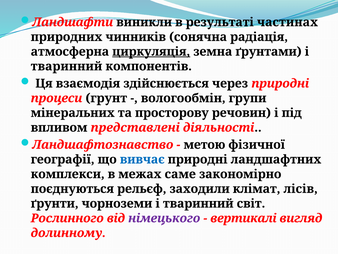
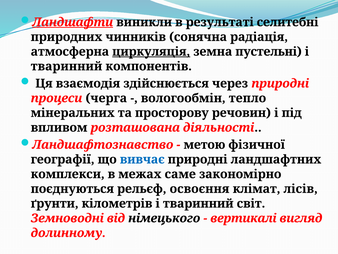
Ландшафти underline: none -> present (73, 22)
частинах: частинах -> селитебні (288, 22)
ґрунтами: ґрунтами -> пустельні (269, 52)
грунт: грунт -> черга (106, 98)
групи: групи -> тепло (247, 98)
представлені: представлені -> розташована (135, 127)
заходили: заходили -> освоєння (200, 188)
чорноземи: чорноземи -> кілометрів (117, 203)
Рослинного: Рослинного -> Земноводні (67, 218)
німецького colour: purple -> black (164, 218)
